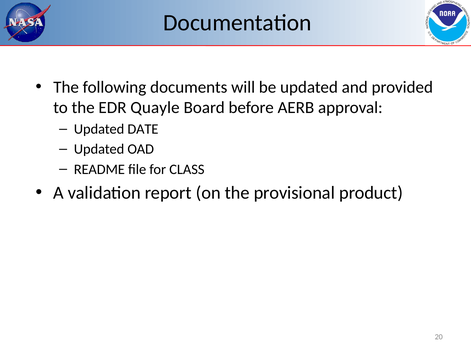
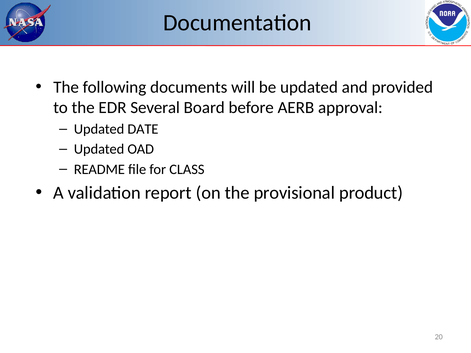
Quayle: Quayle -> Several (155, 108)
